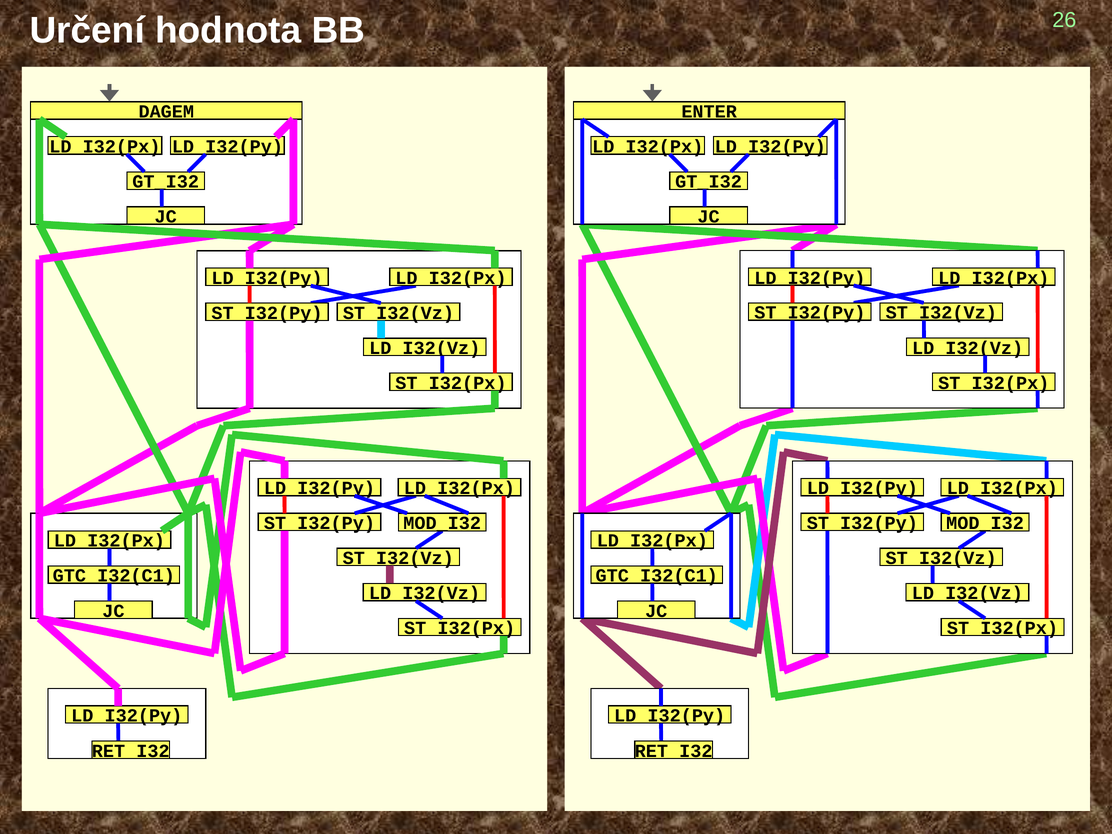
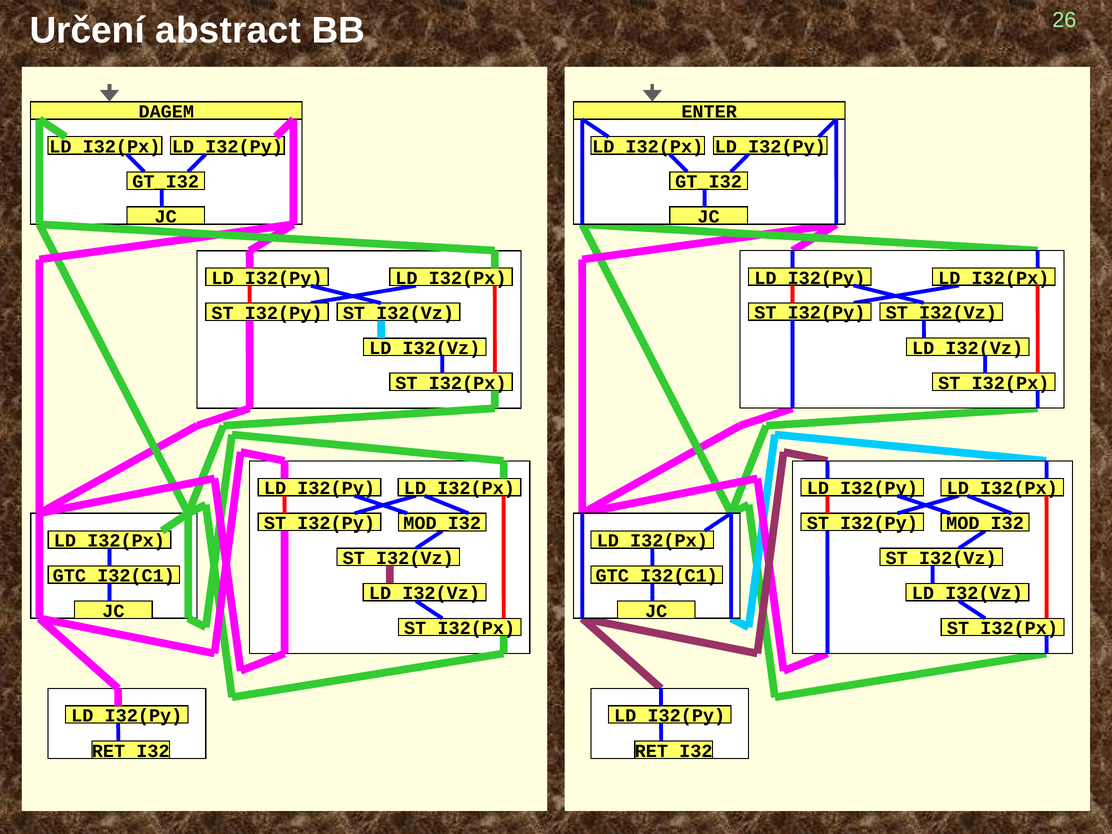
hodnota: hodnota -> abstract (228, 30)
